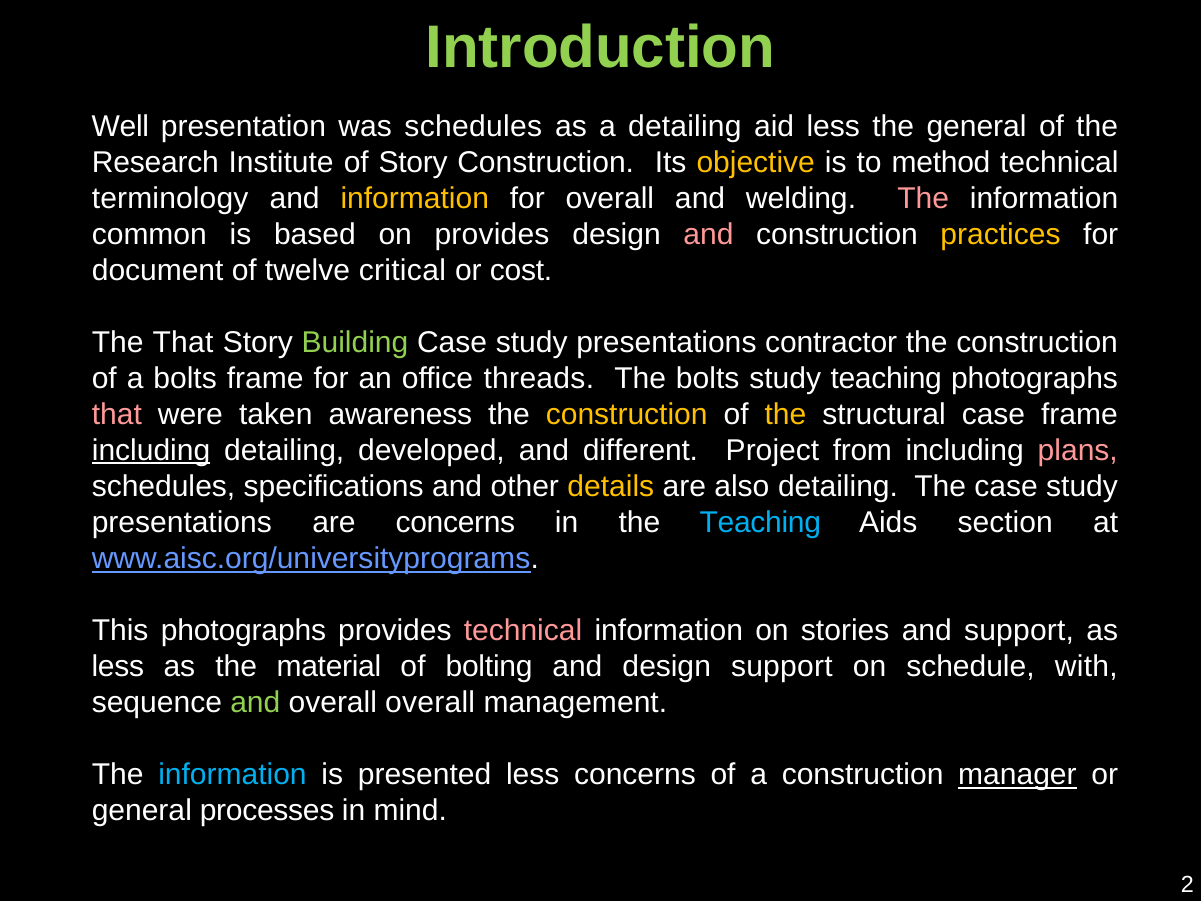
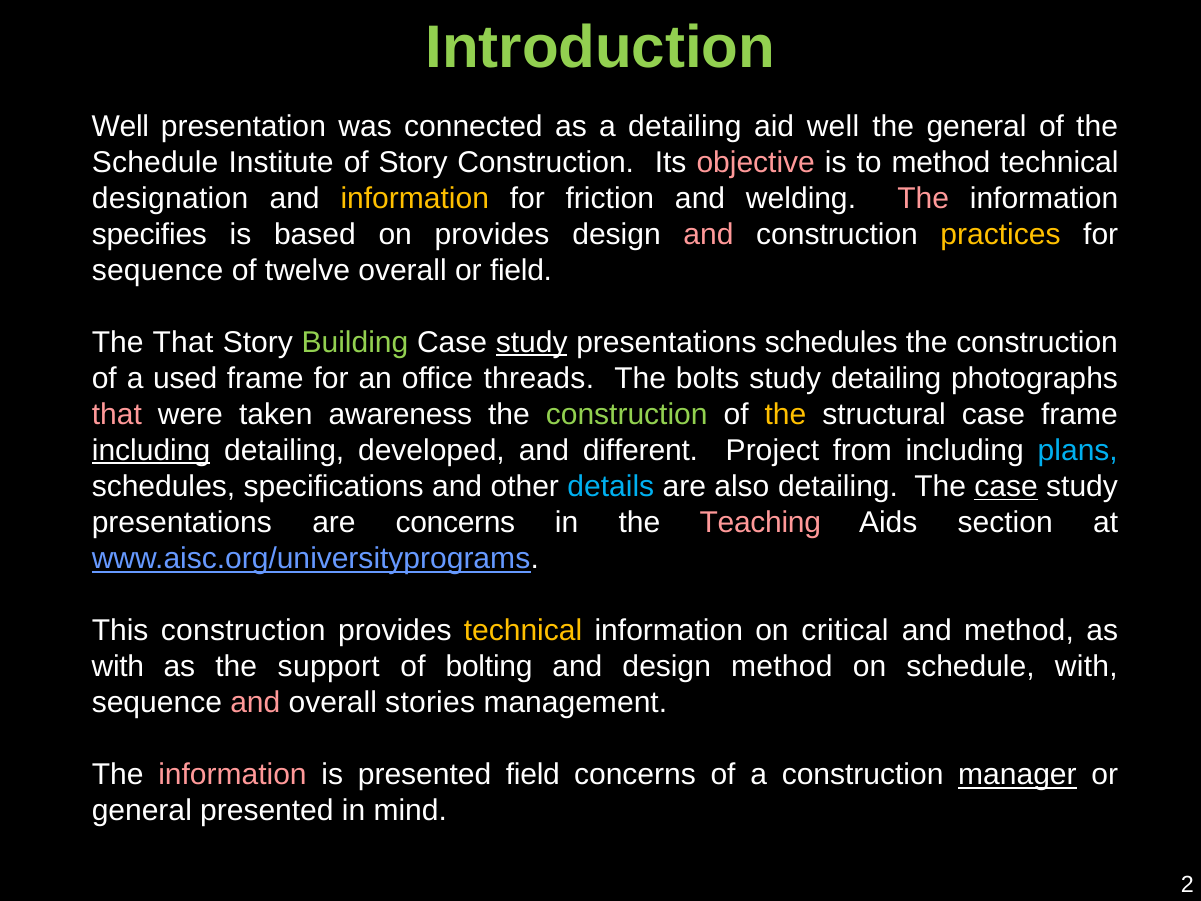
was schedules: schedules -> connected (473, 126)
aid less: less -> well (833, 126)
Research: Research -> Schedule (155, 162)
objective colour: yellow -> pink (756, 162)
terminology: terminology -> designation (170, 198)
for overall: overall -> friction (610, 198)
common: common -> specifies (149, 234)
document: document -> sequence (158, 270)
twelve critical: critical -> overall (403, 270)
or cost: cost -> field (521, 270)
study underline: none -> present (532, 342)
presentations contractor: contractor -> schedules (831, 342)
a bolts: bolts -> used (185, 378)
study teaching: teaching -> detailing (886, 378)
construction colour: yellow -> light green (627, 414)
plans colour: pink -> light blue (1078, 450)
details colour: yellow -> light blue (611, 486)
case underline: none -> present (1006, 486)
Teaching colour: light blue -> pink (760, 522)
This photographs: photographs -> construction (243, 630)
technical colour: pink -> yellow (523, 630)
stories: stories -> critical (845, 630)
and support: support -> method (1019, 630)
less: less -> with (118, 667)
material: material -> support (329, 667)
design support: support -> method (782, 667)
and colour: light green -> pink (255, 703)
overall overall: overall -> stories (430, 703)
information colour: light blue -> pink (233, 775)
presented less: less -> field (533, 775)
general processes: processes -> presented (267, 811)
